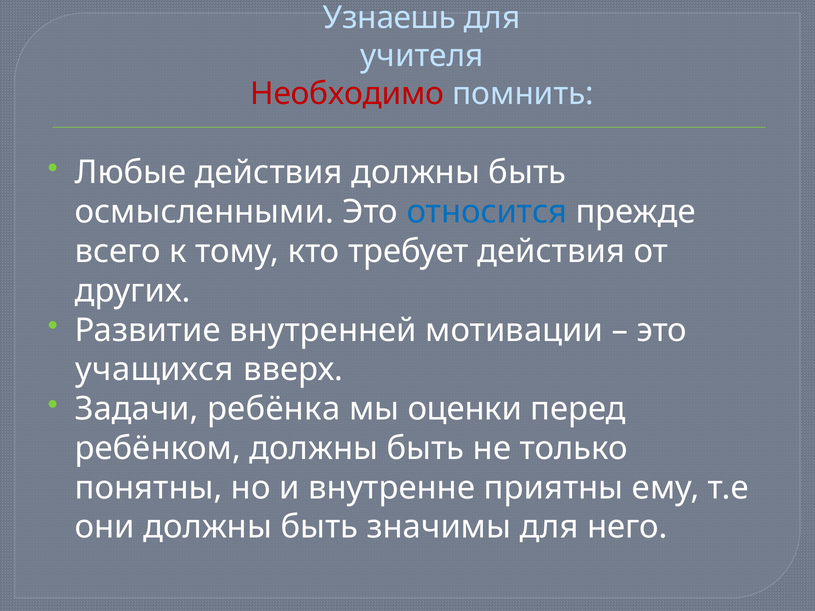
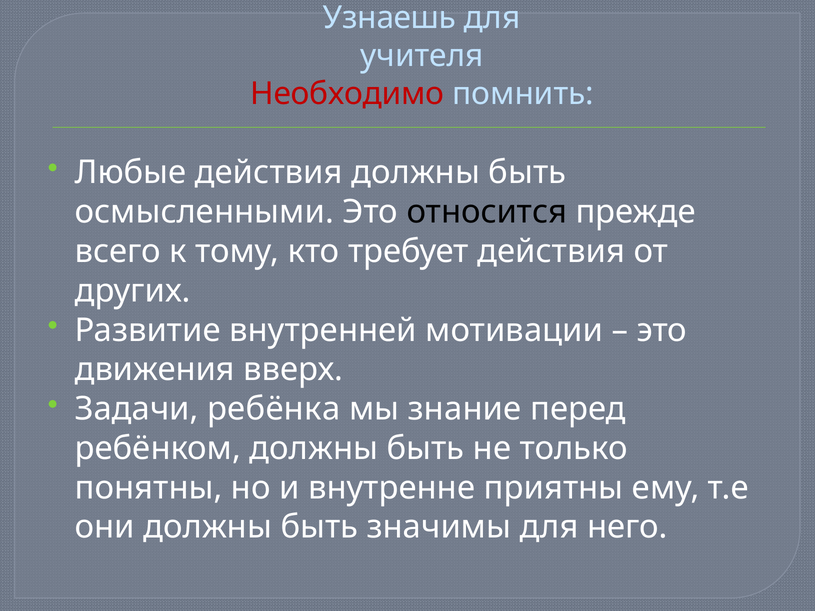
относится colour: blue -> black (487, 212)
учащихся: учащихся -> движения (155, 370)
оценки: оценки -> знание (465, 409)
